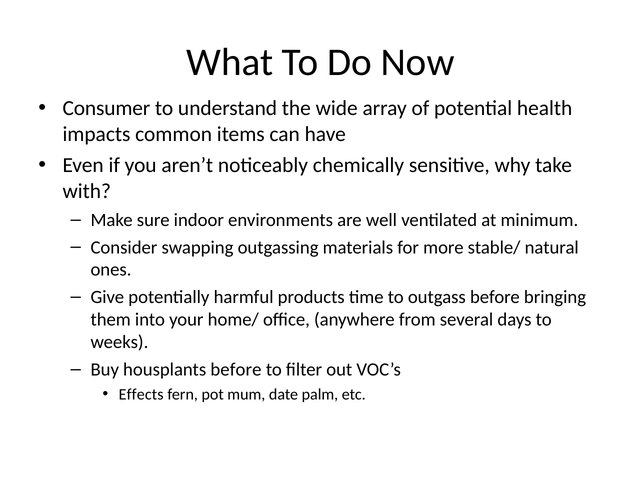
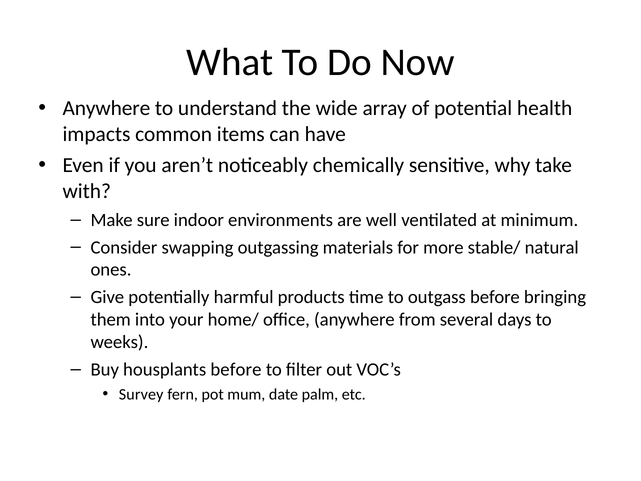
Consumer: Consumer -> Anywhere (106, 108)
Effects: Effects -> Survey (141, 394)
